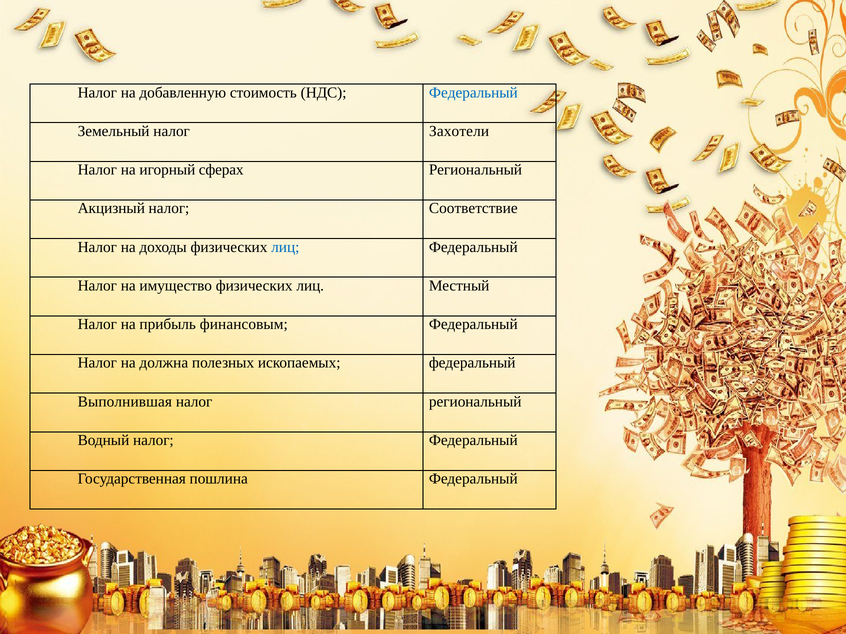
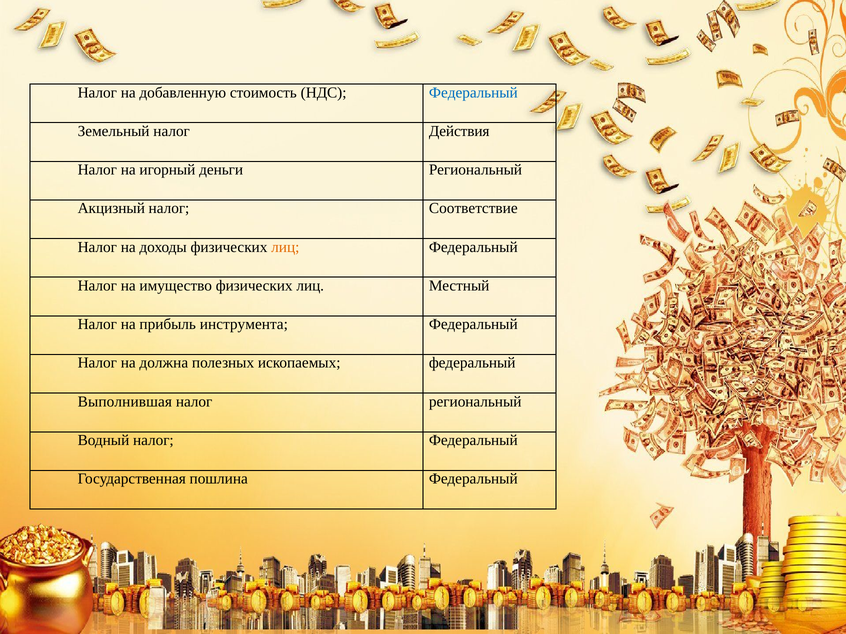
Захотели: Захотели -> Действия (459, 131)
сферах: сферах -> деньги (221, 170)
лиц colour: blue -> orange (285, 247)
финансовым: финансовым -> инструмента (244, 325)
